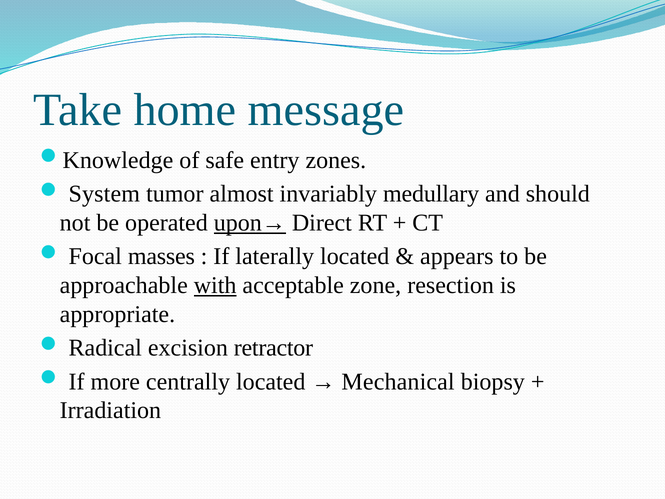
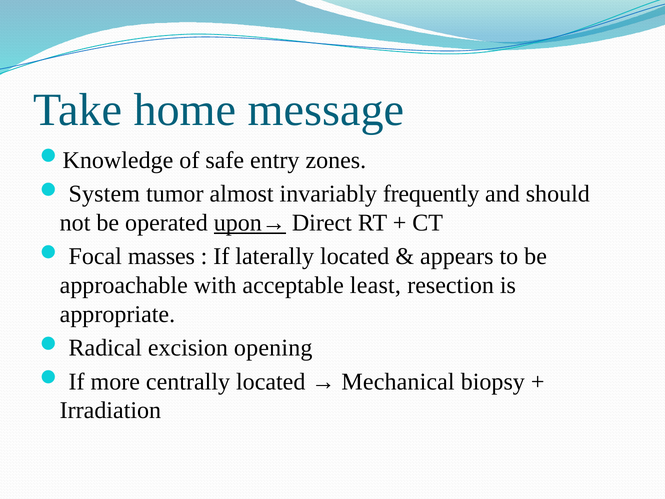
medullary: medullary -> frequently (431, 194)
with underline: present -> none (215, 285)
zone: zone -> least (375, 285)
retractor: retractor -> opening (273, 348)
